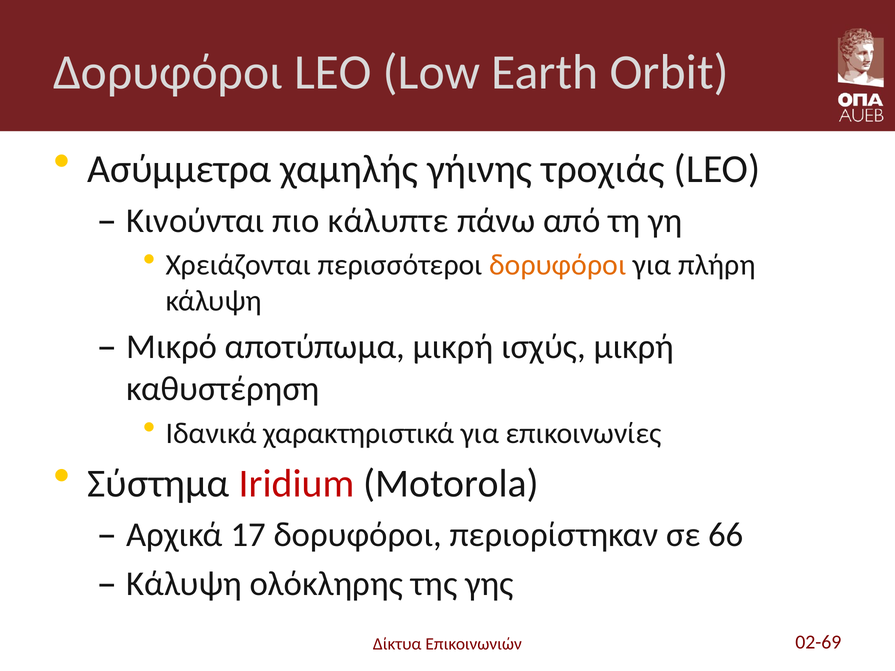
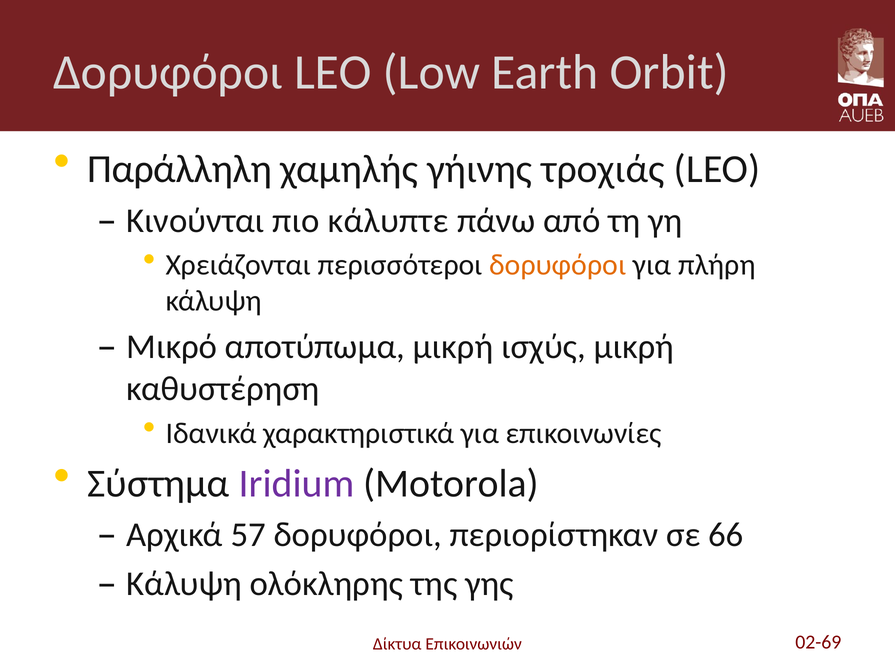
Ασύμμετρα: Ασύμμετρα -> Παράλληλη (180, 169)
Iridium colour: red -> purple (296, 484)
17: 17 -> 57 (248, 535)
